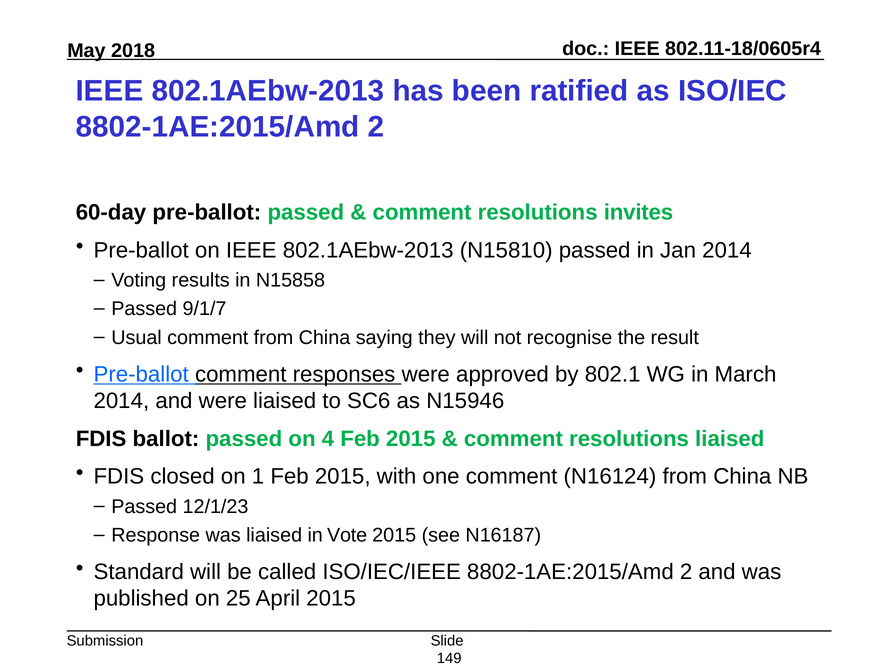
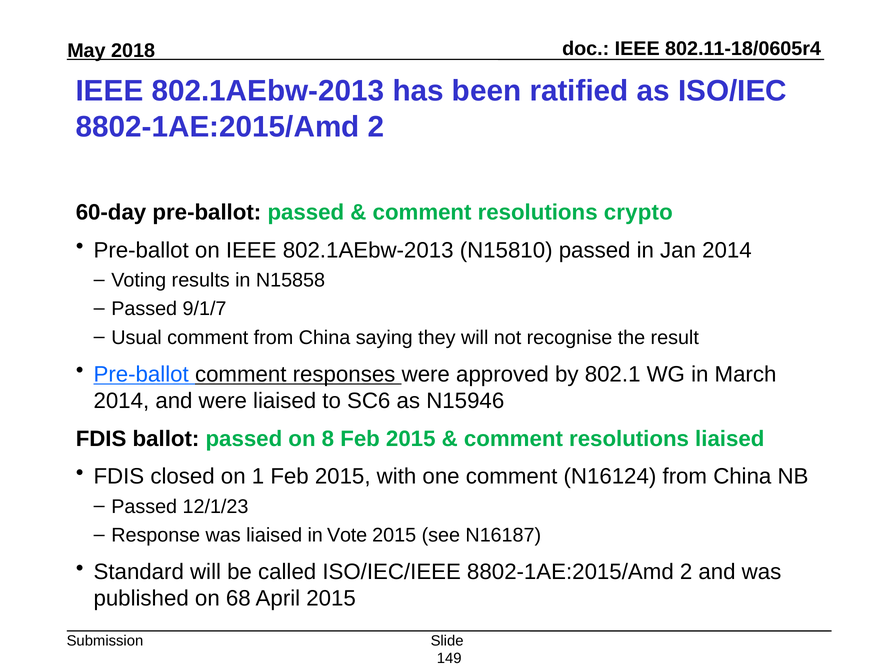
invites: invites -> crypto (638, 212)
4: 4 -> 8 (328, 439)
25: 25 -> 68 (238, 599)
